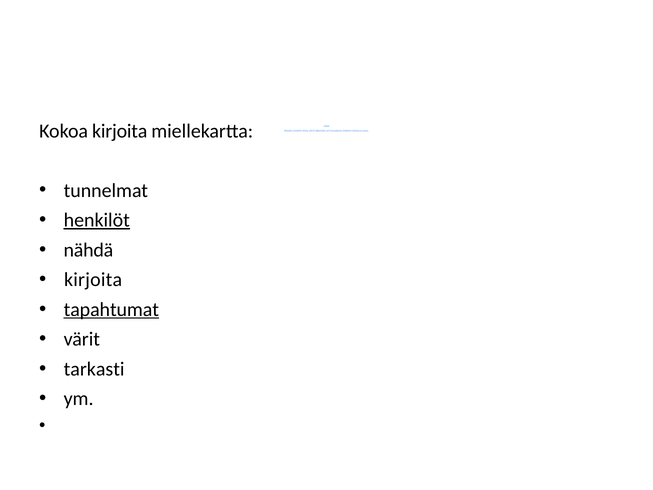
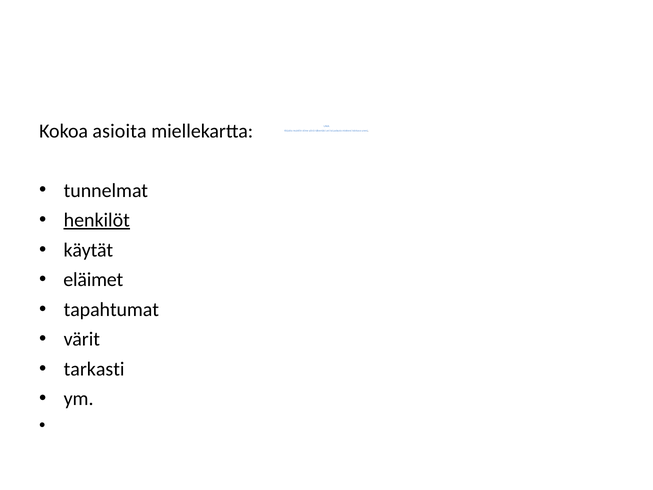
Kokoa kirjoita: kirjoita -> asioita (120, 131)
nähdä: nähdä -> käytät (88, 250)
kirjoita: kirjoita -> eläimet (93, 280)
tapahtumat underline: present -> none (111, 309)
